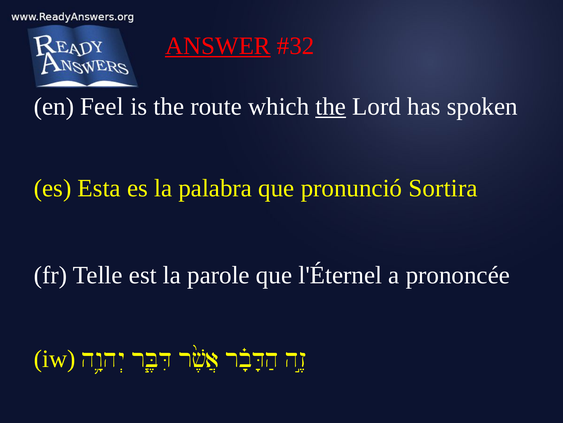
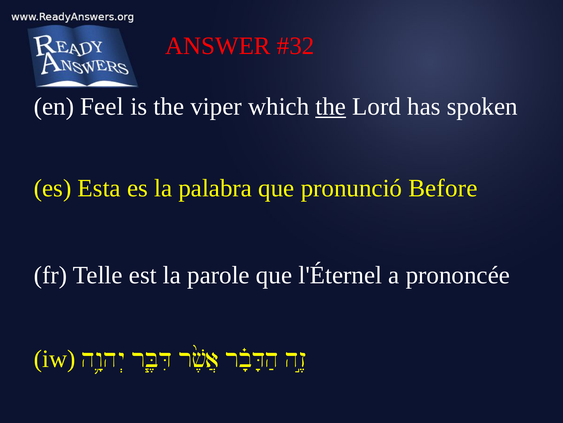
ANSWER underline: present -> none (218, 46)
route: route -> viper (216, 106)
Sortira: Sortira -> Before (443, 188)
